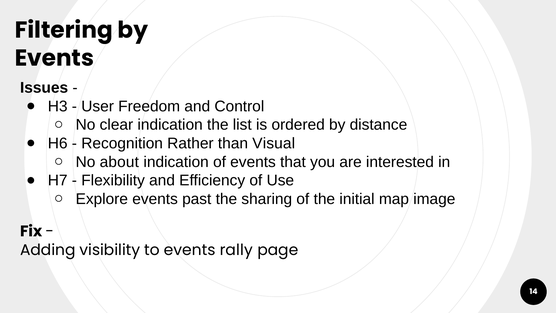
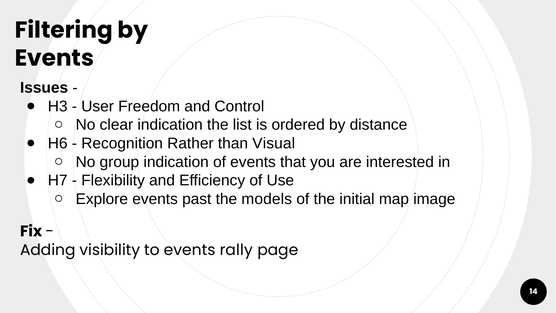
about: about -> group (119, 162)
sharing: sharing -> models (267, 199)
